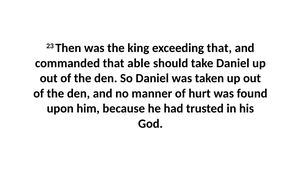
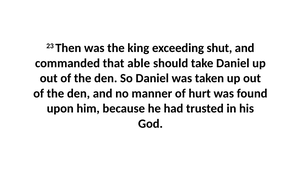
exceeding that: that -> shut (219, 48)
